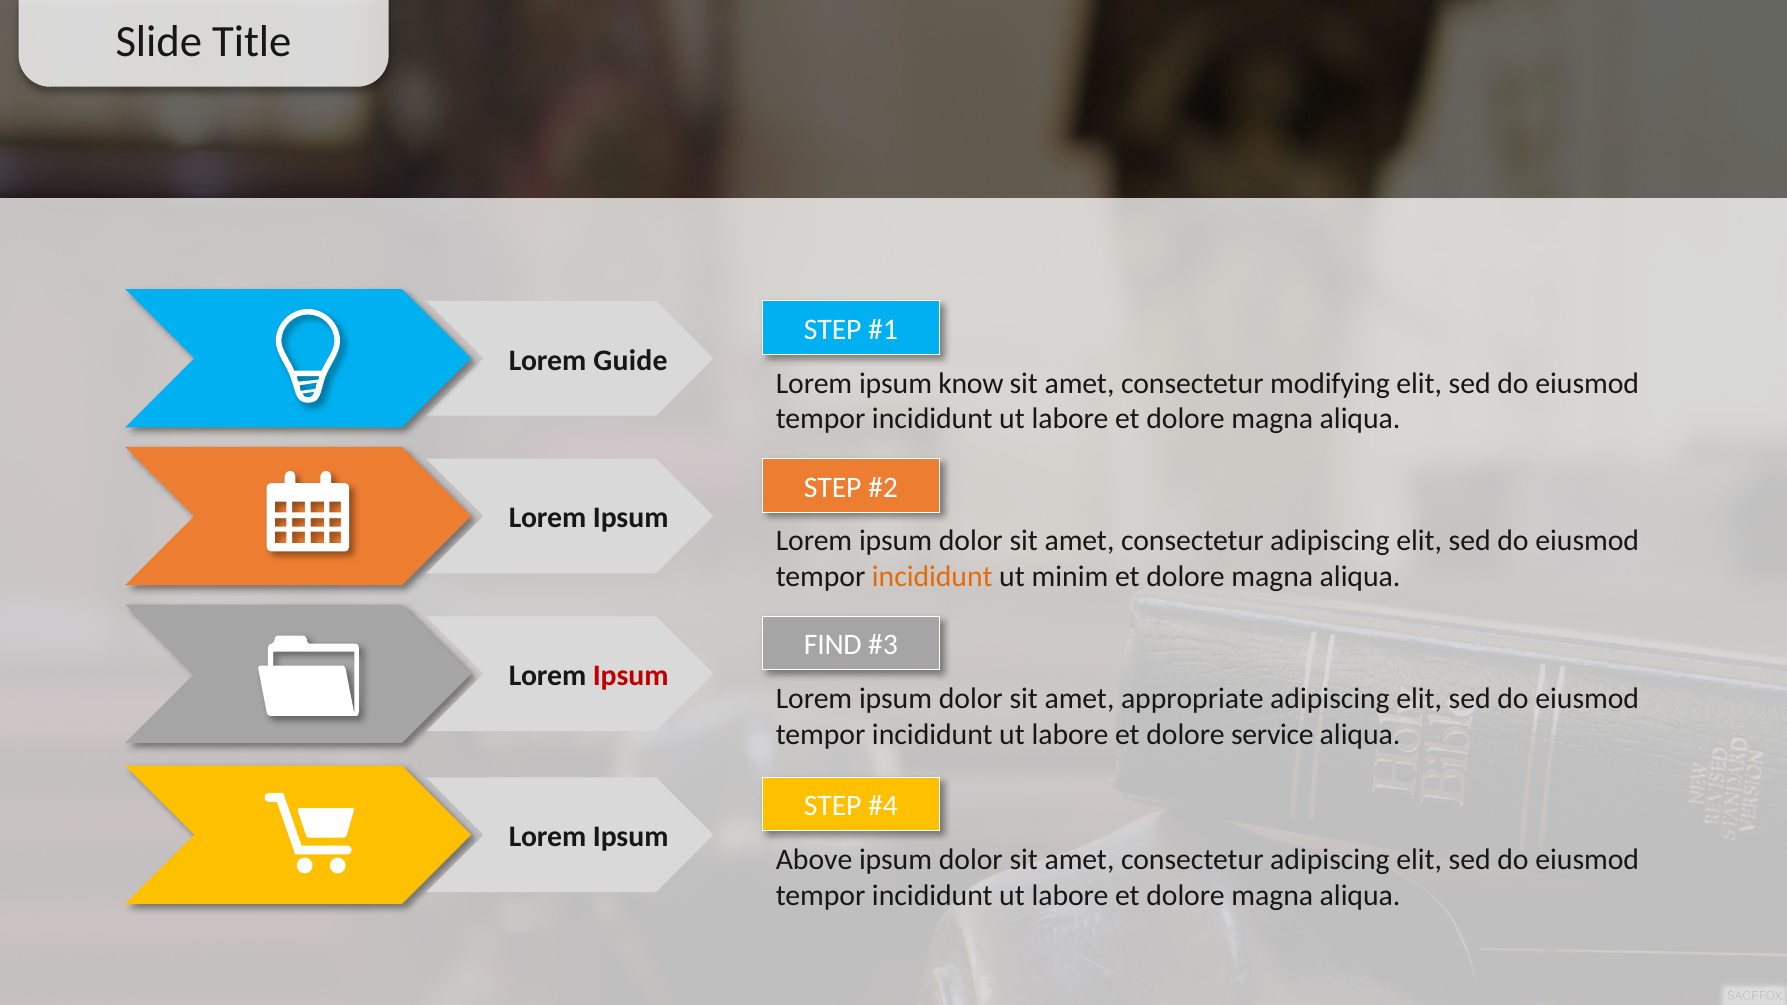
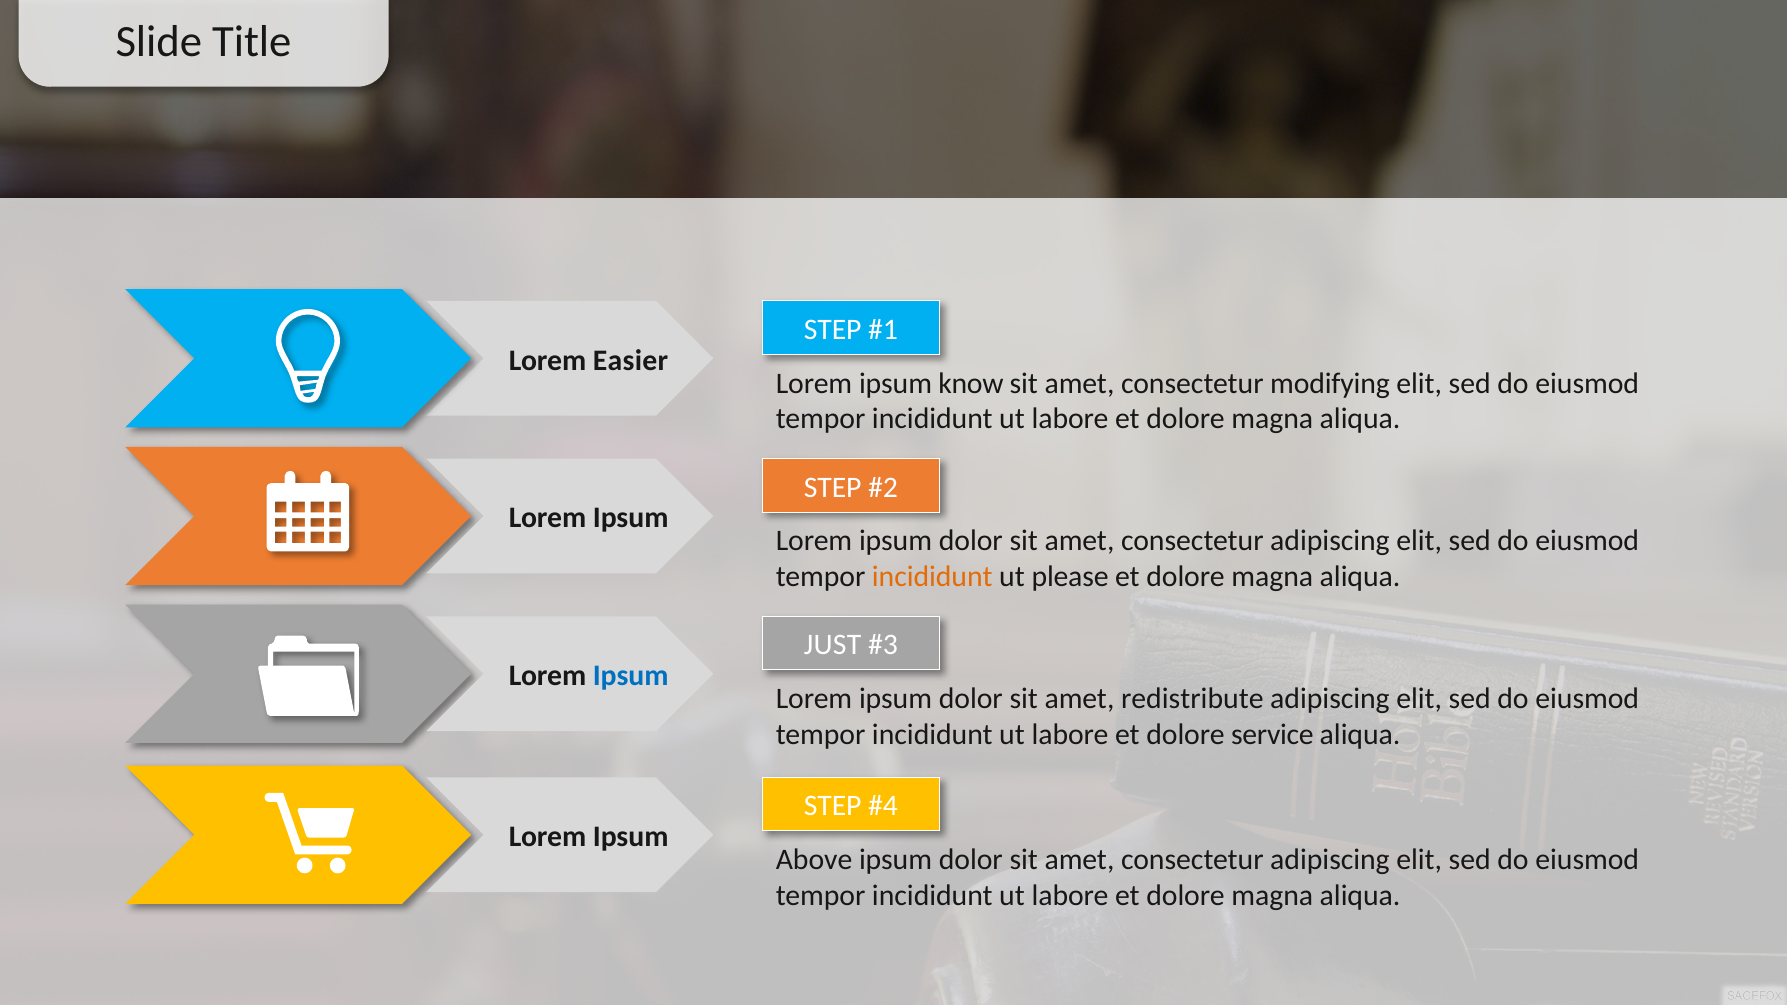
Guide: Guide -> Easier (631, 360)
minim: minim -> please (1070, 577)
FIND: FIND -> JUST (833, 645)
Ipsum colour: red -> blue (631, 676)
appropriate: appropriate -> redistribute (1192, 699)
